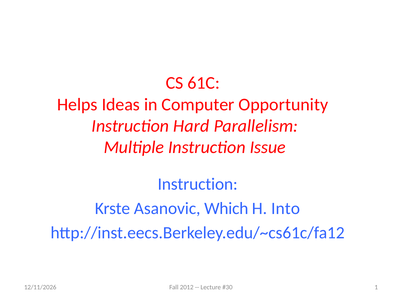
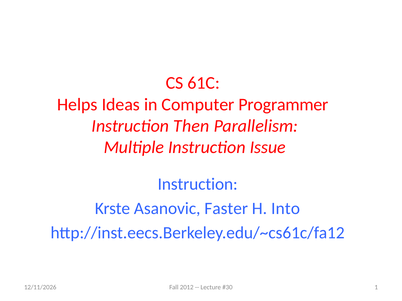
Opportunity: Opportunity -> Programmer (283, 105)
Hard: Hard -> Then (191, 126)
Which: Which -> Faster (226, 209)
